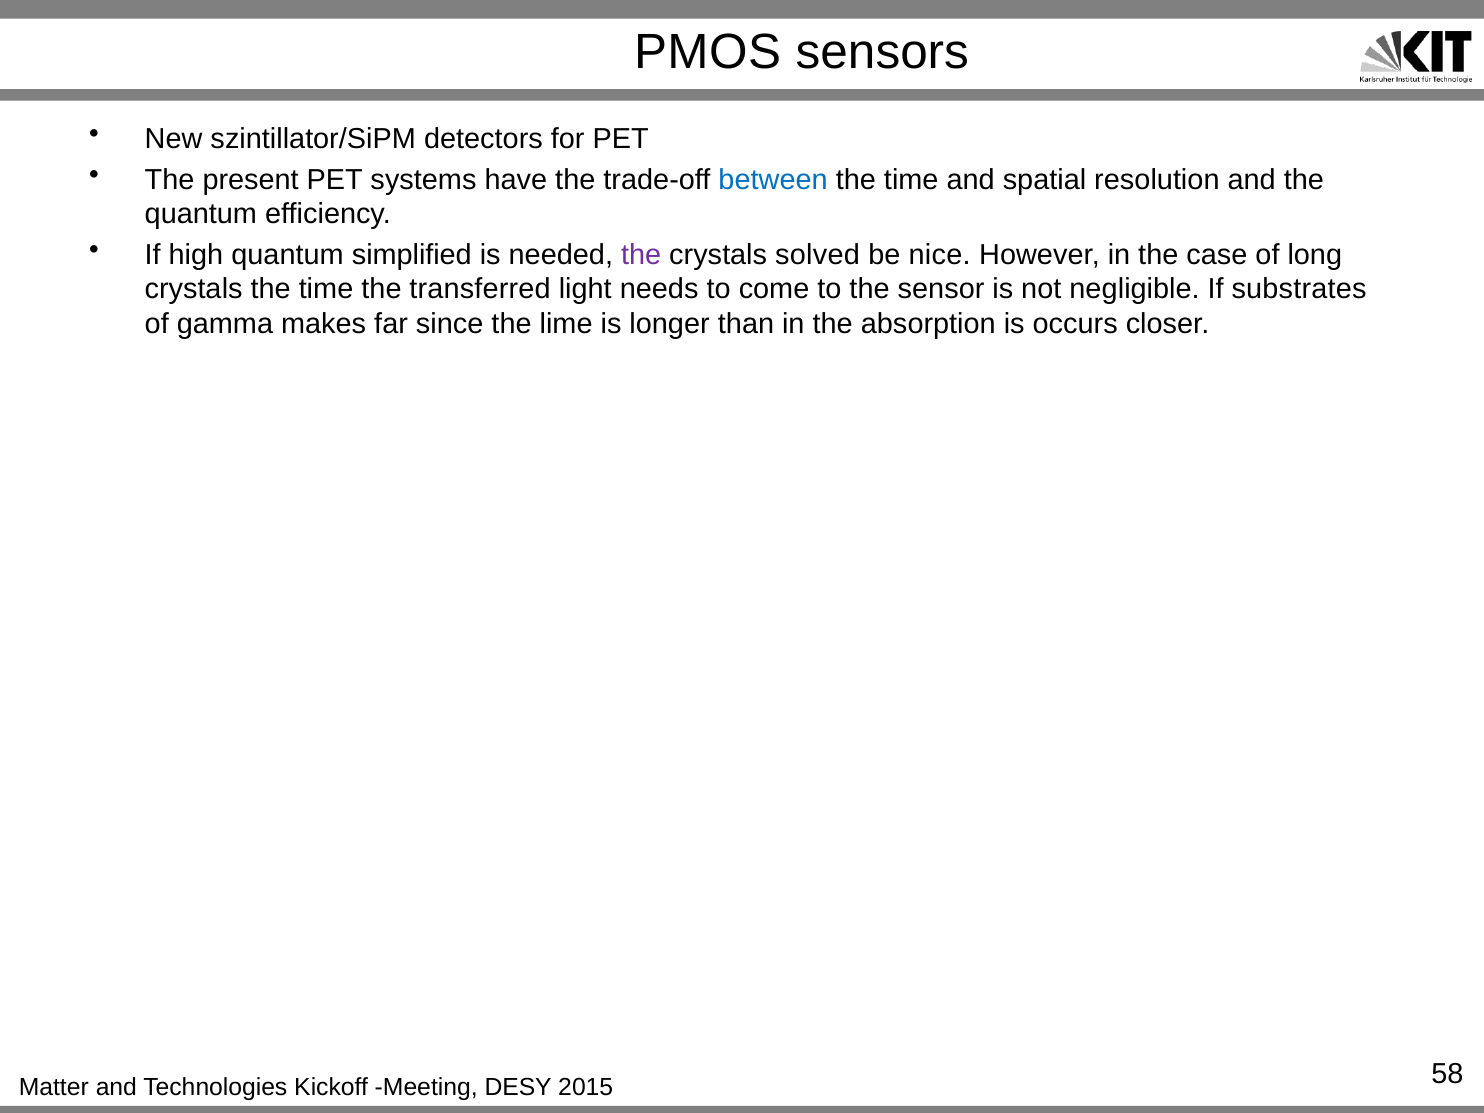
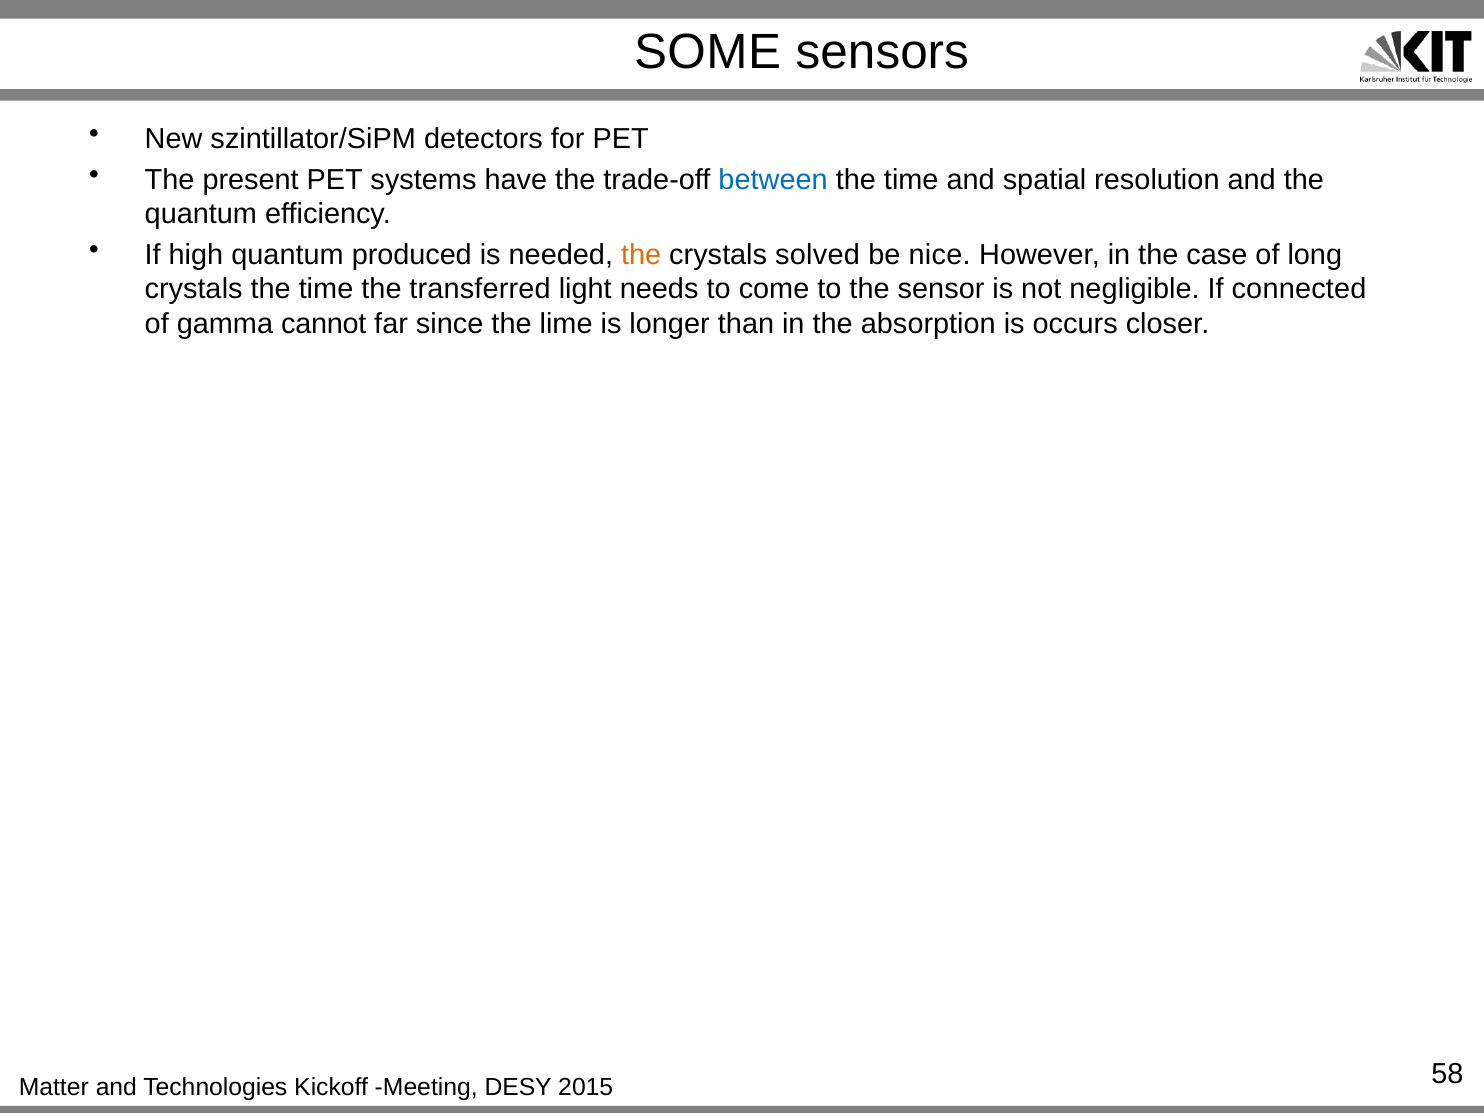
PMOS: PMOS -> SOME (708, 53)
simplified: simplified -> produced (412, 255)
the colour: purple -> orange (641, 255)
substrates: substrates -> connected (1299, 289)
makes: makes -> cannot (324, 324)
